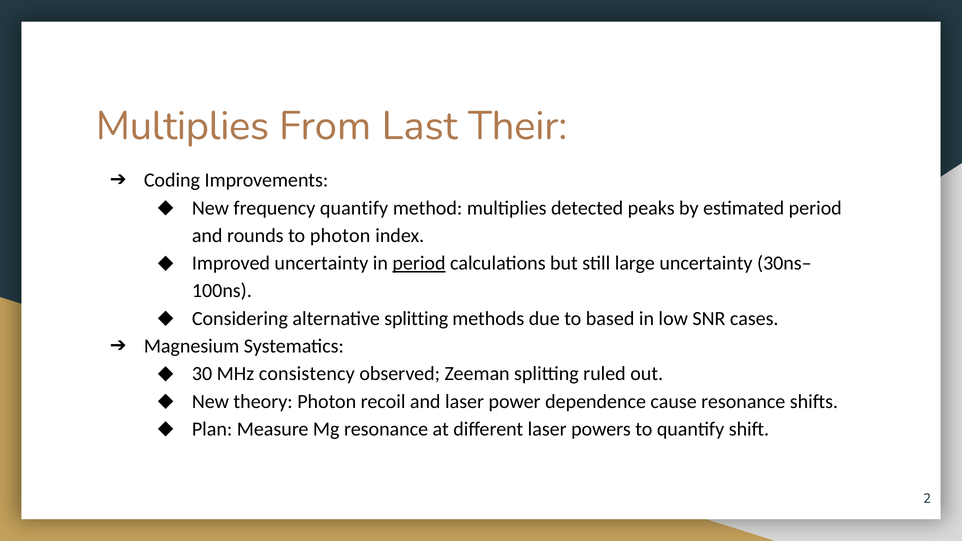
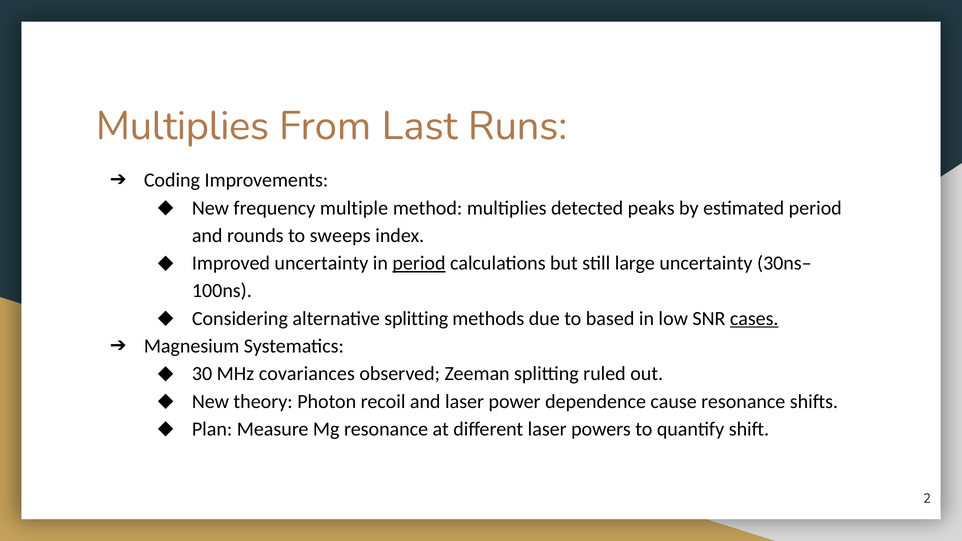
Their: Their -> Runs (518, 126)
frequency quantify: quantify -> multiple (354, 208)
to photon: photon -> sweeps (340, 236)
cases underline: none -> present (754, 319)
consistency: consistency -> covariances (307, 374)
